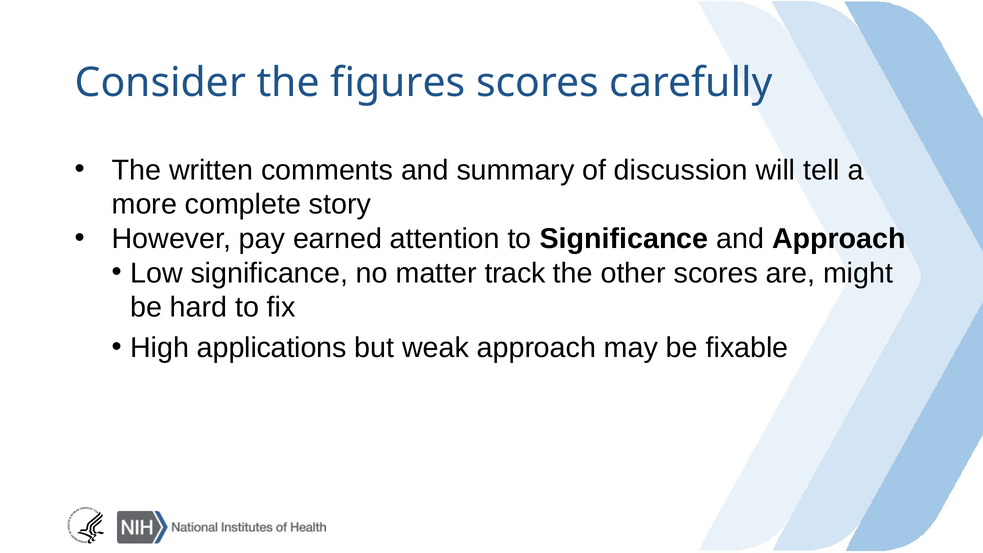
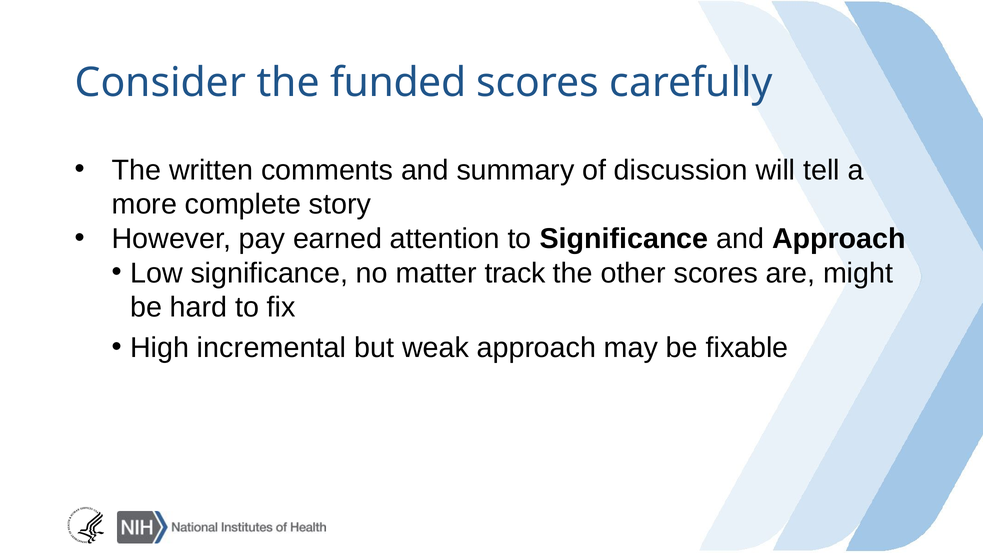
figures: figures -> funded (398, 83)
applications: applications -> incremental (272, 348)
